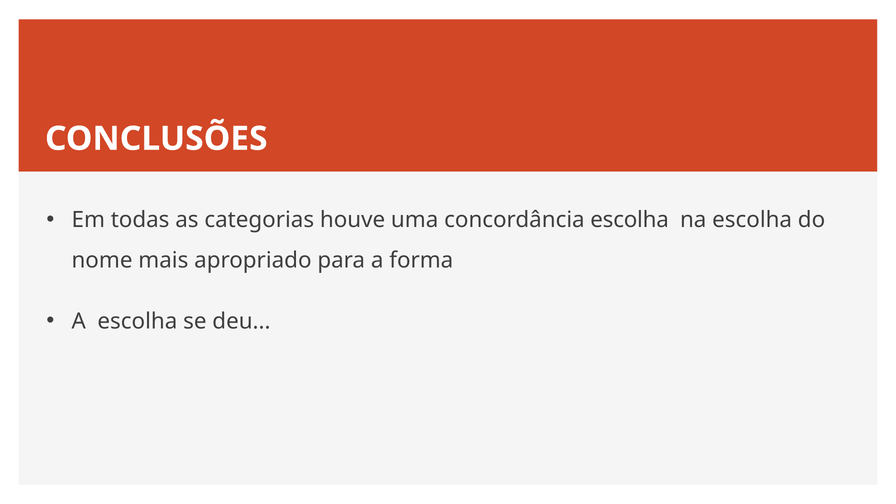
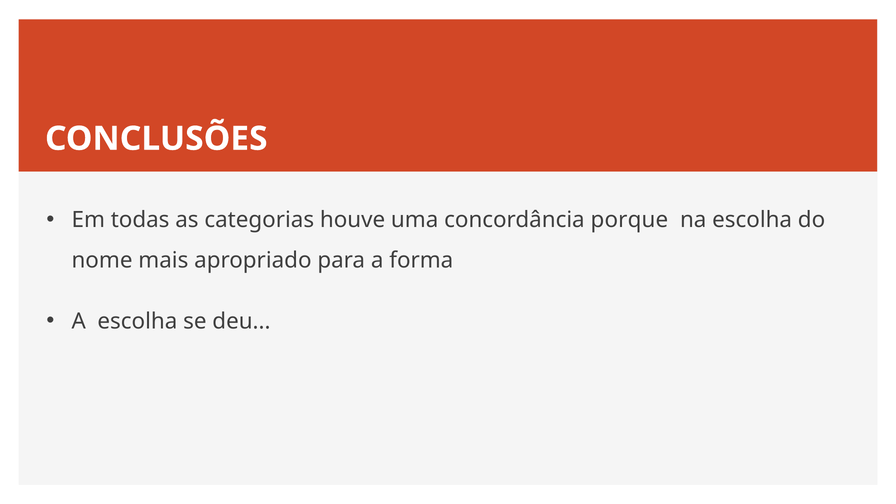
concordância escolha: escolha -> porque (629, 220)
